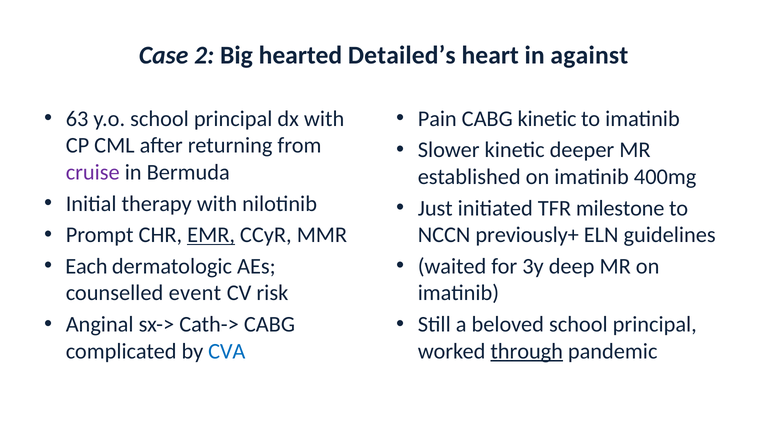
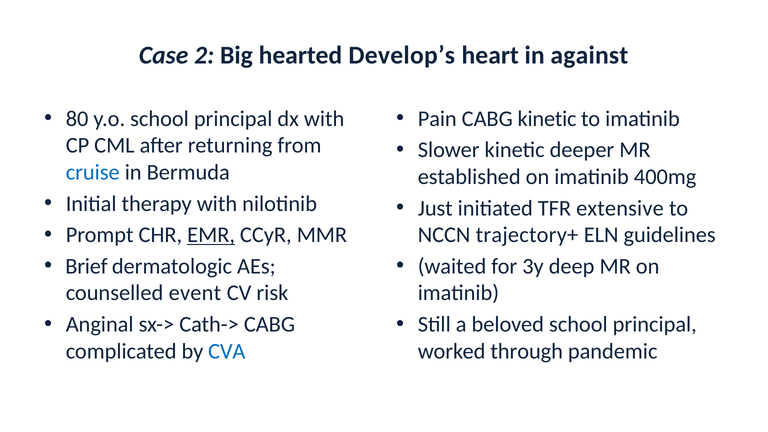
Detailed’s: Detailed’s -> Develop’s (402, 55)
63: 63 -> 80 (77, 119)
cruise colour: purple -> blue (93, 172)
milestone: milestone -> extensive (620, 208)
previously+: previously+ -> trajectory+ (527, 235)
Each: Each -> Brief (86, 266)
through underline: present -> none (527, 351)
